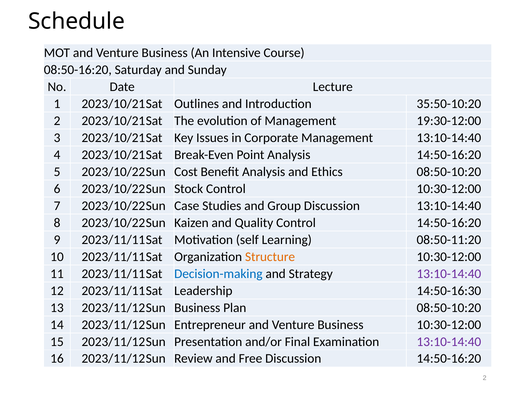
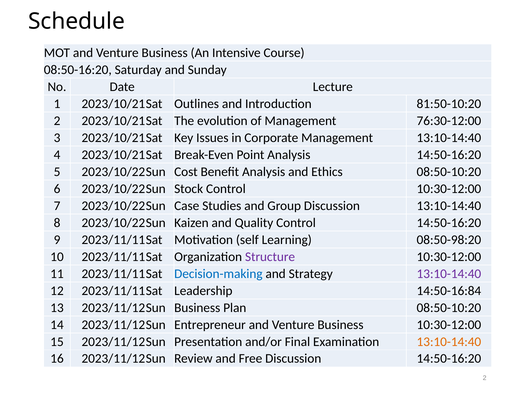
35:50-10:20: 35:50-10:20 -> 81:50-10:20 (449, 104)
19:30-12:00: 19:30-12:00 -> 76:30-12:00 (449, 121)
08:50-11:20: 08:50-11:20 -> 08:50-98:20 (449, 240)
Structure colour: orange -> purple (270, 257)
14:50-16:30: 14:50-16:30 -> 14:50-16:84 (449, 291)
13:10-14:40 colour: purple -> orange (449, 342)
